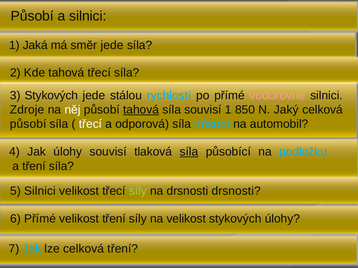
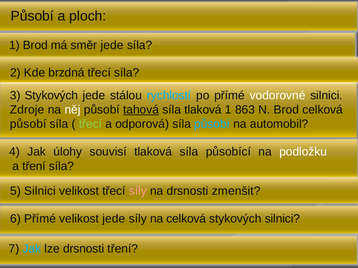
a silnici: silnici -> ploch (88, 16)
1 Jaká: Jaká -> Brod (35, 45)
Kde tahová: tahová -> brzdná (66, 73)
vodorovné colour: pink -> white (278, 96)
síla souvisí: souvisí -> tlaková (203, 110)
850: 850 -> 863 (245, 110)
N Jaký: Jaký -> Brod (286, 110)
třecí colour: white -> light green (90, 124)
síla underline: present -> none (189, 152)
podložku colour: light blue -> white (303, 152)
síly colour: light green -> pink (138, 191)
drsnosti drsnosti: drsnosti -> zmenšit (236, 191)
velikost tření: tření -> jede (114, 219)
na velikost: velikost -> celková (186, 219)
stykových úlohy: úlohy -> silnici (282, 219)
lze celková: celková -> drsnosti (84, 249)
